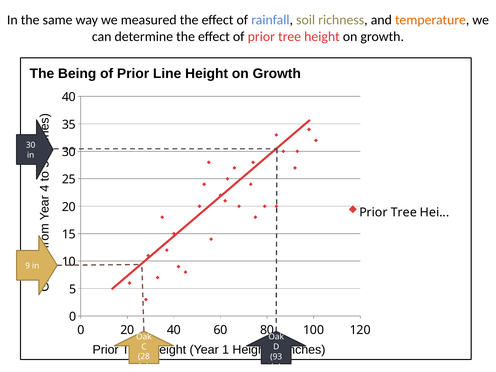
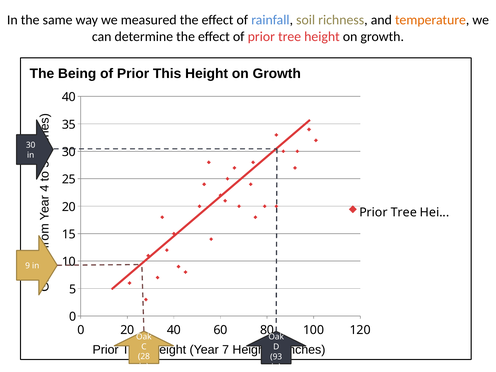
Line: Line -> This (167, 74)
1: 1 -> 7 (226, 350)
